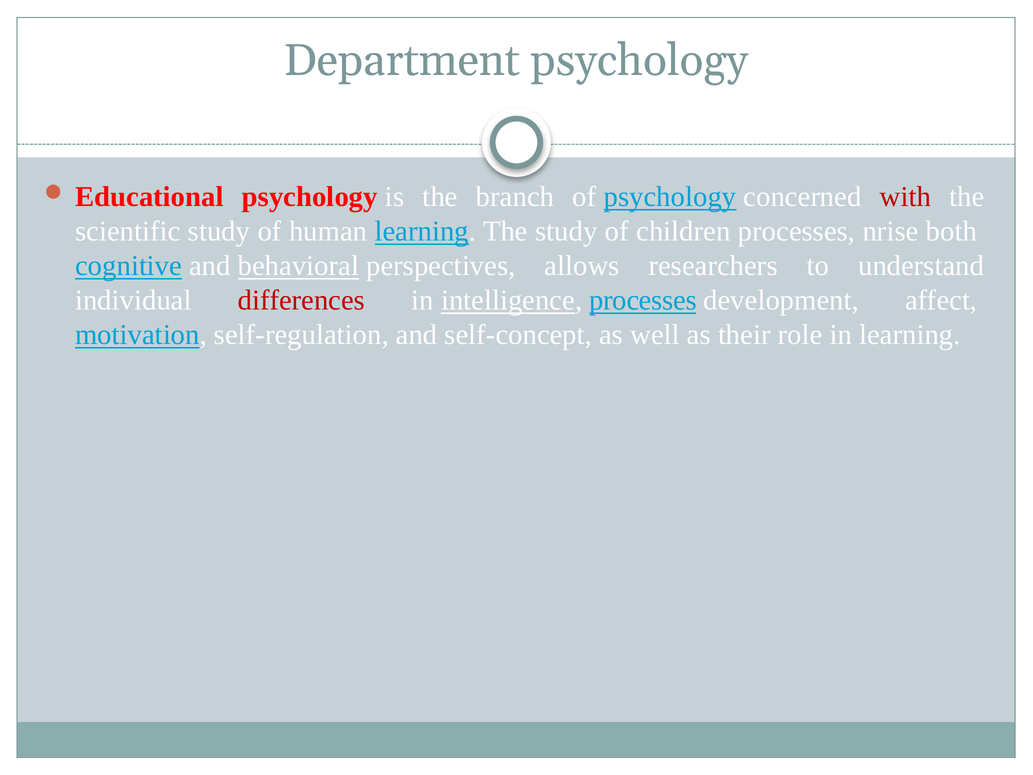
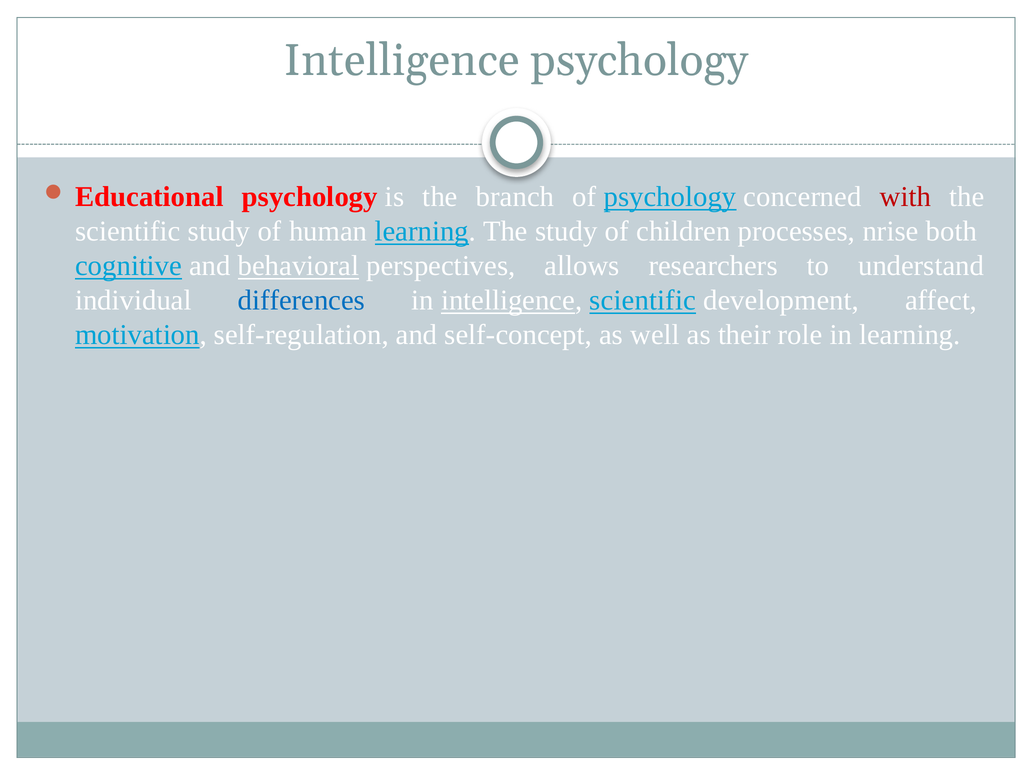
Department: Department -> Intelligence (402, 61)
differences colour: red -> blue (301, 300)
intelligence processes: processes -> scientific (643, 300)
